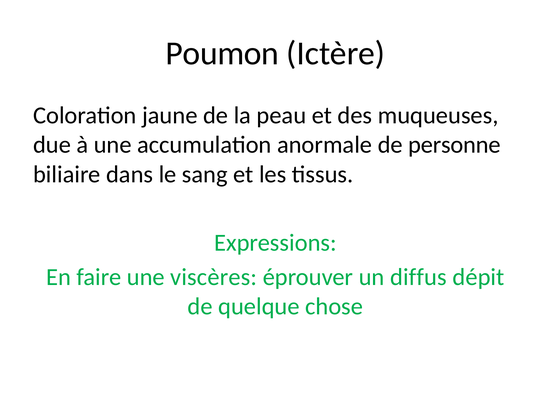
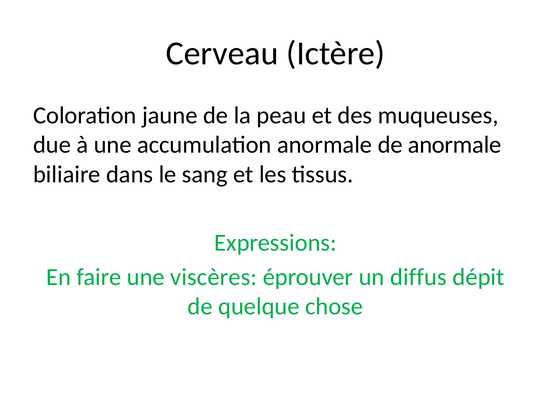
Poumon: Poumon -> Cerveau (222, 53)
de personne: personne -> anormale (455, 145)
